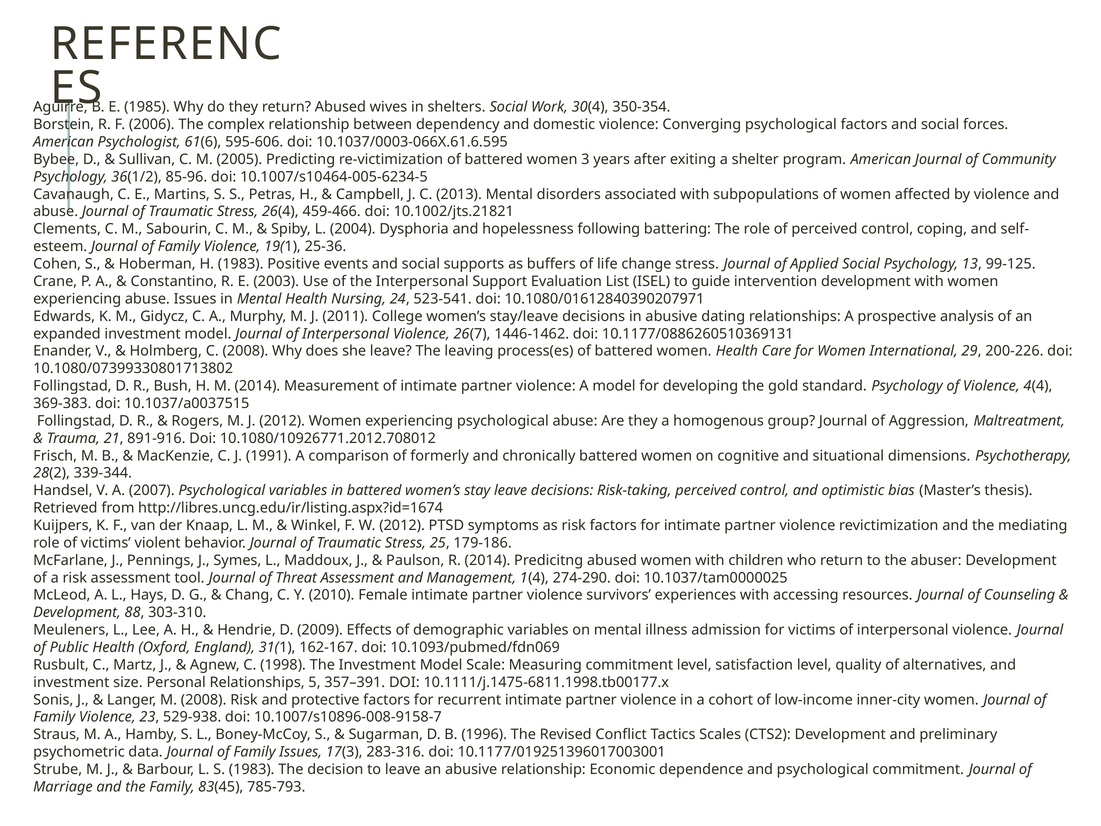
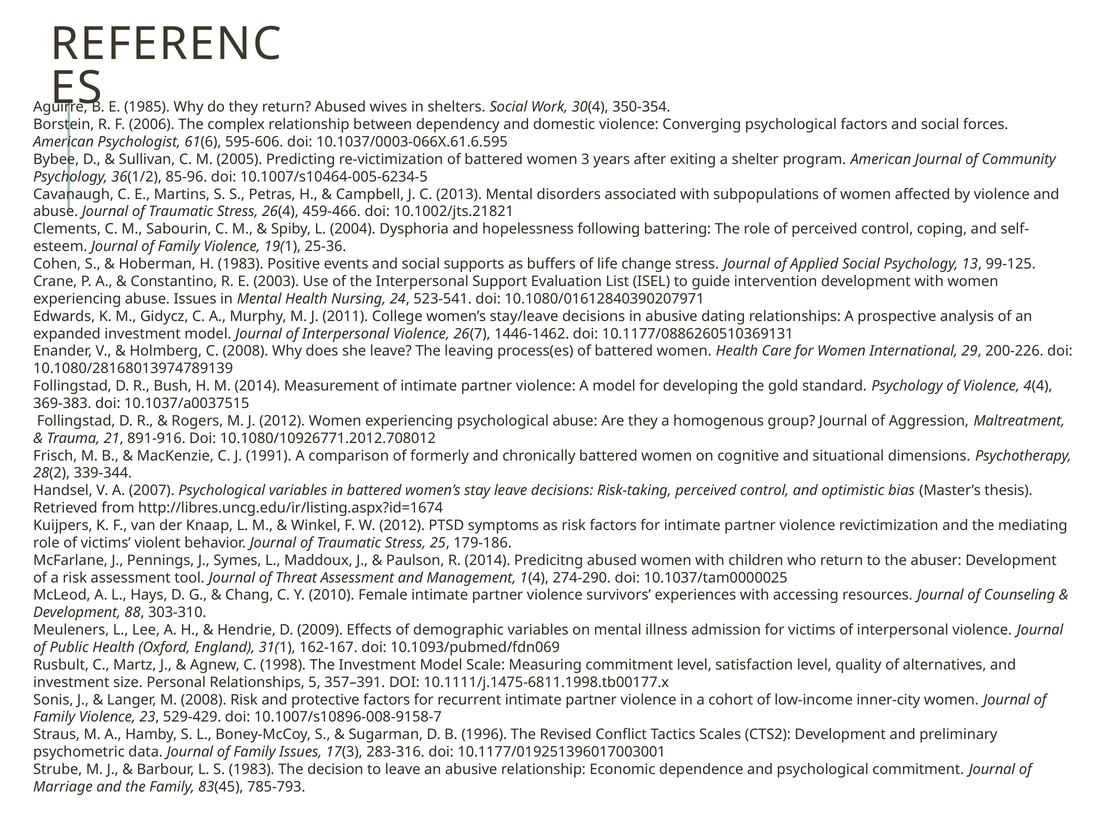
10.1080/07399330801713802: 10.1080/07399330801713802 -> 10.1080/28168013974789139 (133, 368)
529-938: 529-938 -> 529-429 (192, 717)
